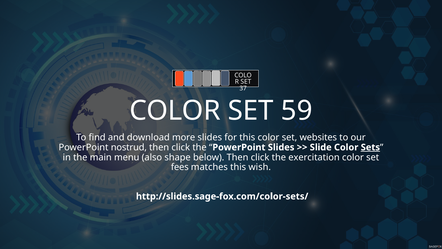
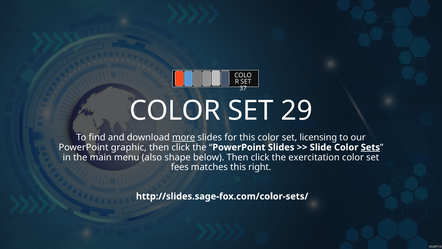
59: 59 -> 29 (297, 110)
more underline: none -> present (184, 137)
websites: websites -> licensing (318, 137)
nostrud: nostrud -> graphic (129, 147)
wish: wish -> right (260, 167)
